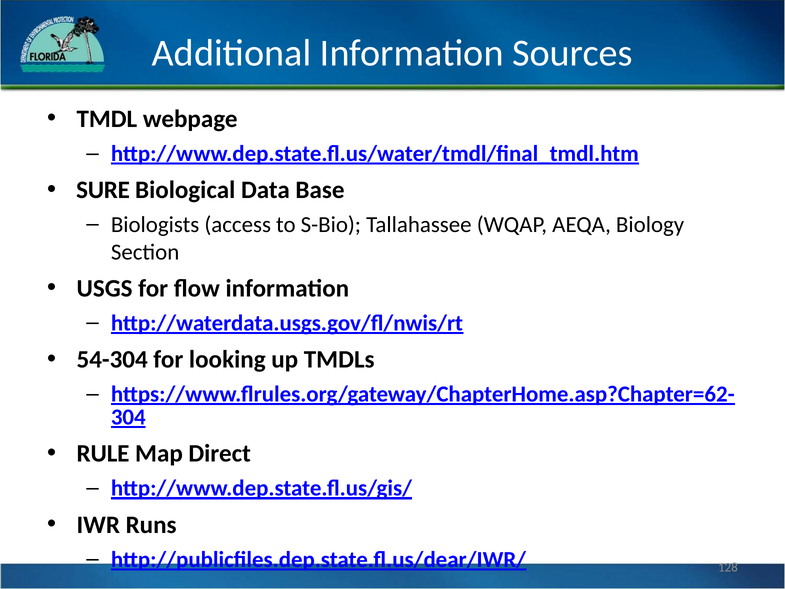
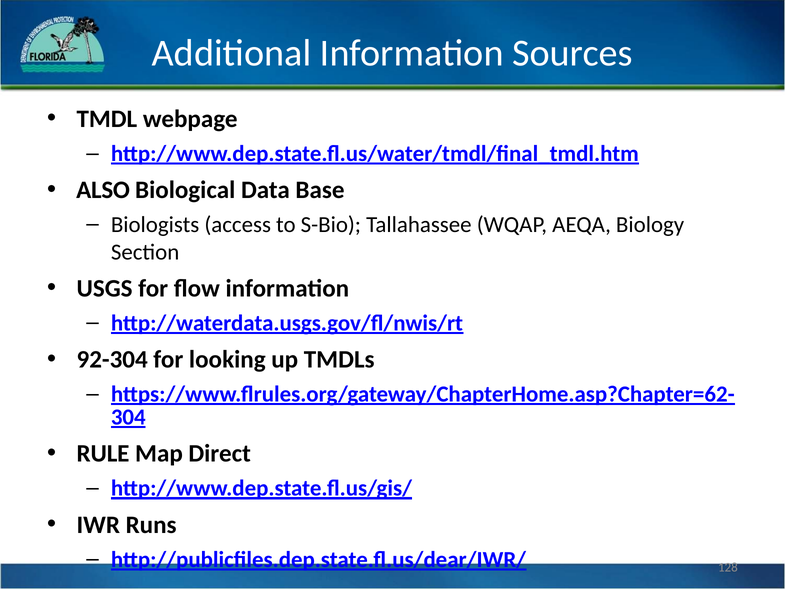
SURE: SURE -> ALSO (103, 190)
54-304: 54-304 -> 92-304 (112, 359)
